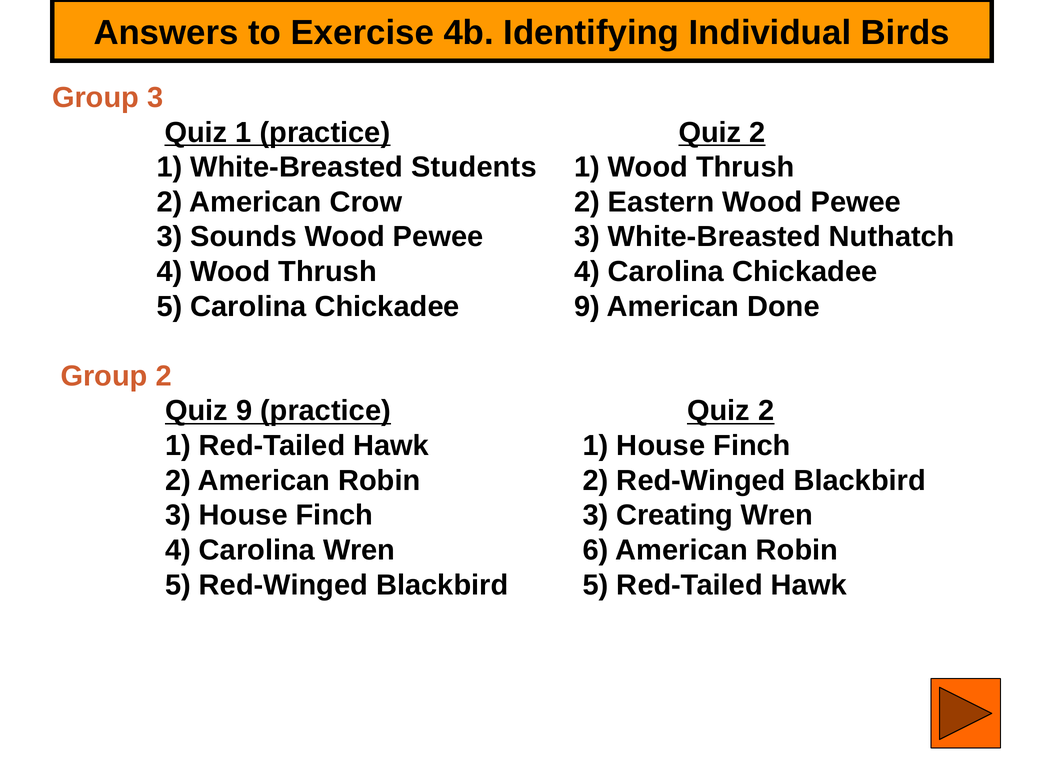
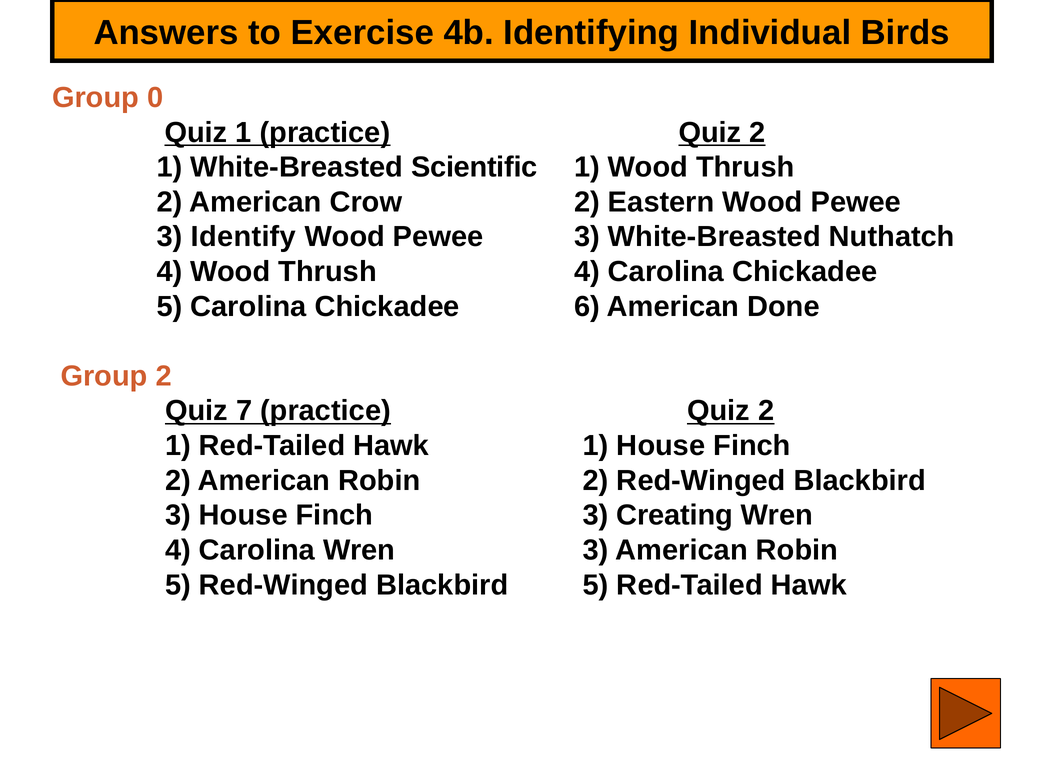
Group 3: 3 -> 0 (155, 98)
Students: Students -> Scientific (474, 167)
Sounds: Sounds -> Identify (243, 237)
Chickadee 9: 9 -> 6 (587, 307)
Quiz 9: 9 -> 7 (244, 411)
Wren 6: 6 -> 3 (596, 550)
